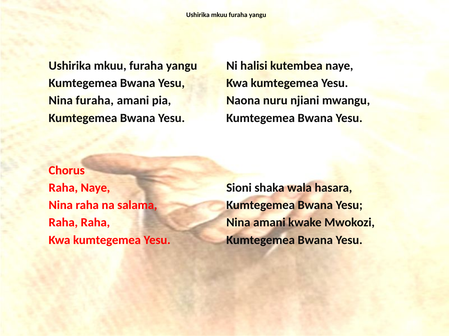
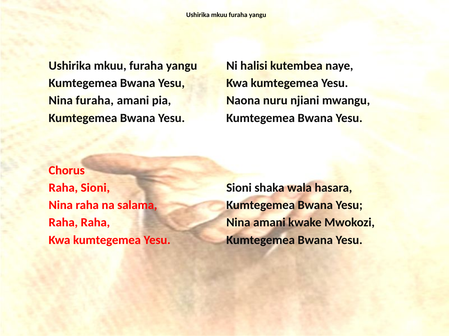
Raha Naye: Naye -> Sioni (95, 188)
